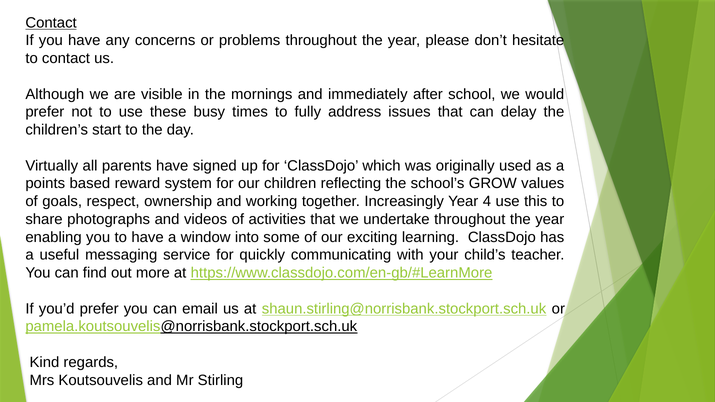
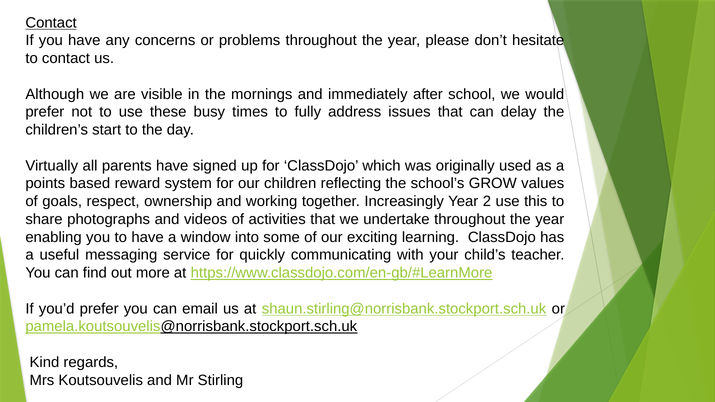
4: 4 -> 2 (487, 202)
